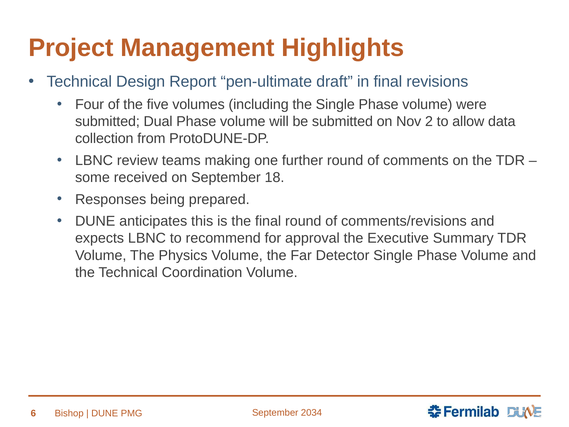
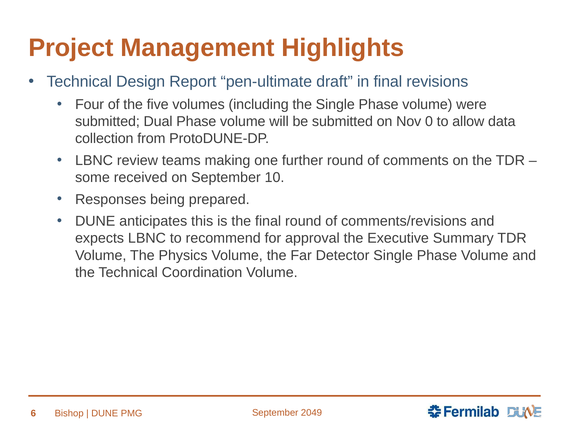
2: 2 -> 0 (429, 121)
18: 18 -> 10 (275, 177)
2034: 2034 -> 2049 (311, 413)
